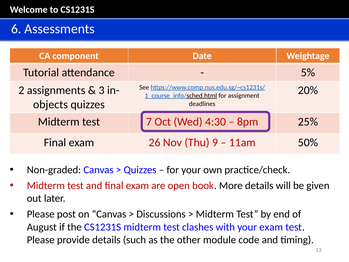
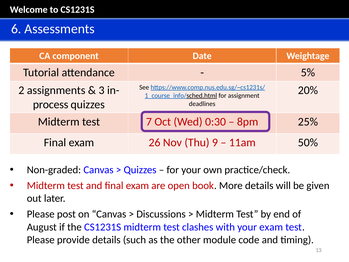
objects: objects -> process (51, 104)
4:30: 4:30 -> 0:30 (216, 122)
